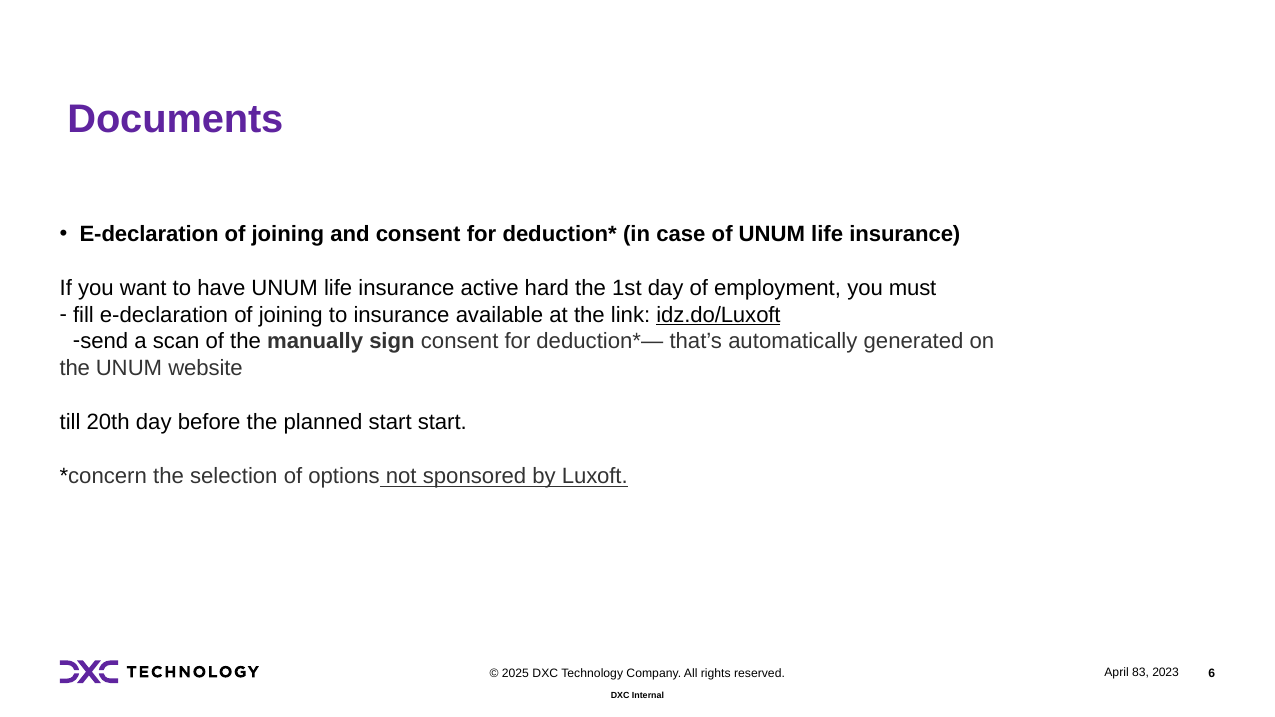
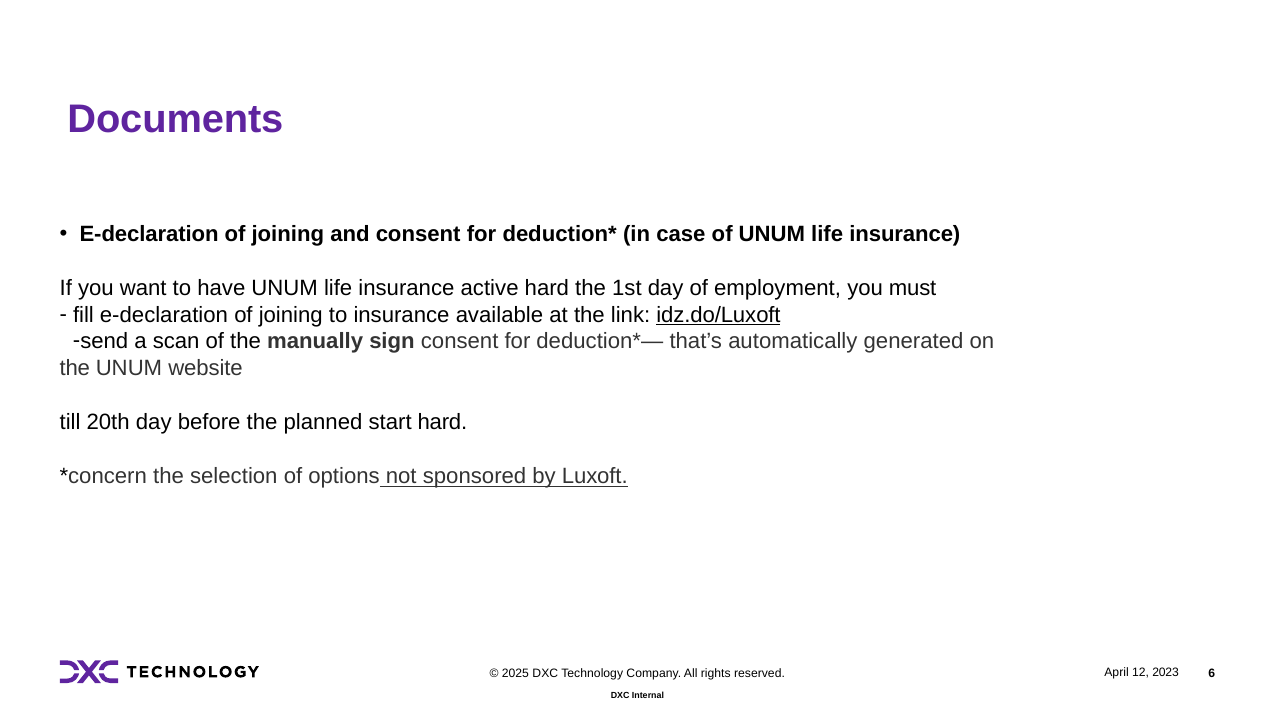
start start: start -> hard (442, 422)
83: 83 -> 12 (1141, 673)
